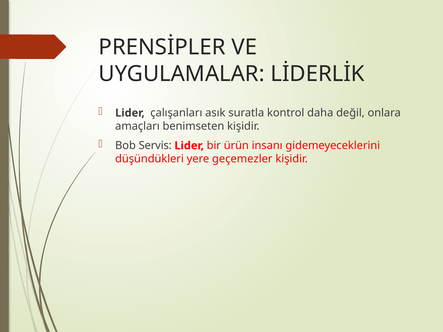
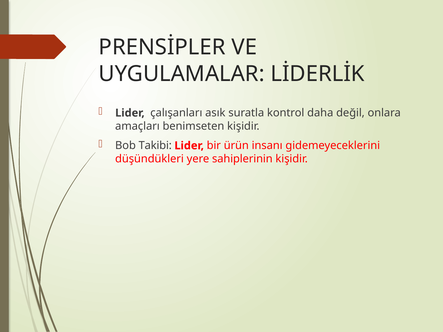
Servis: Servis -> Takibi (155, 146)
geçemezler: geçemezler -> sahiplerinin (242, 159)
